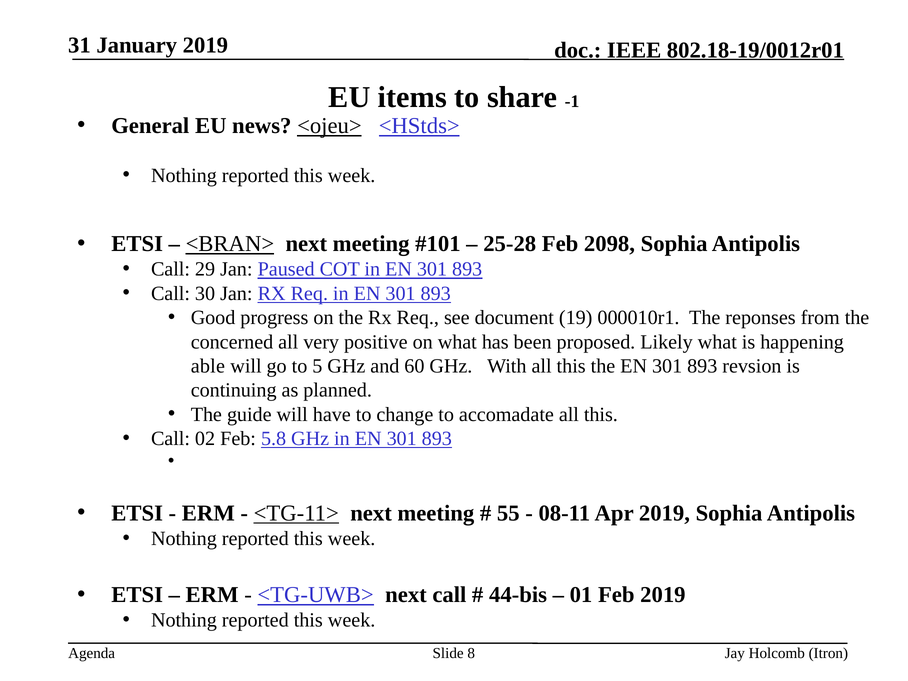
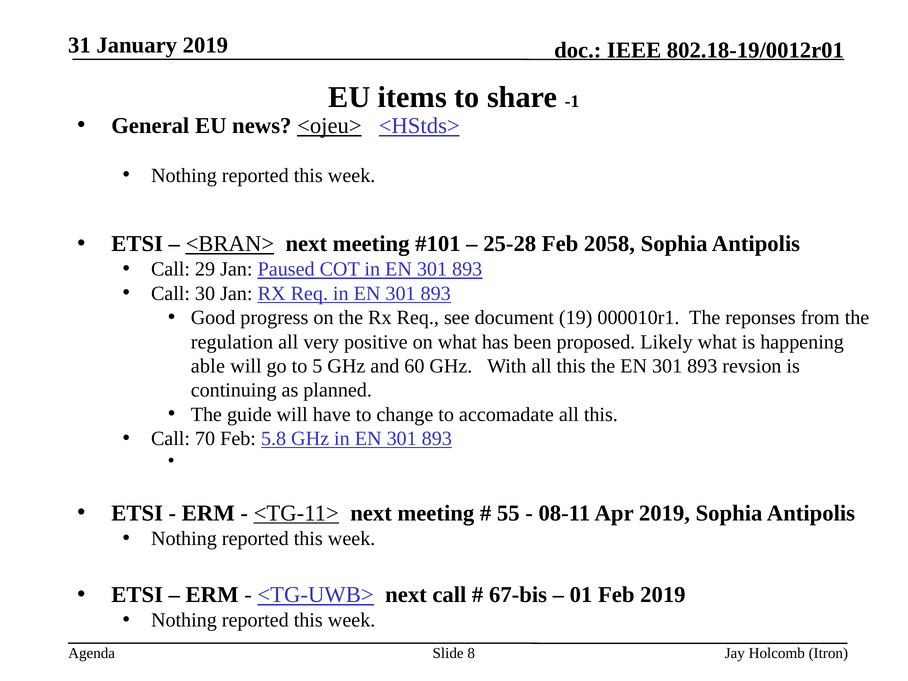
2098: 2098 -> 2058 (609, 244)
concerned: concerned -> regulation (232, 342)
02: 02 -> 70 (205, 439)
44-bis: 44-bis -> 67-bis (518, 595)
